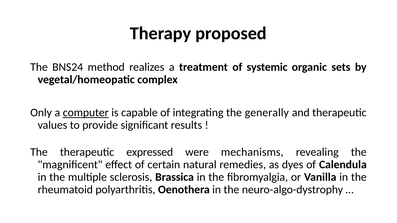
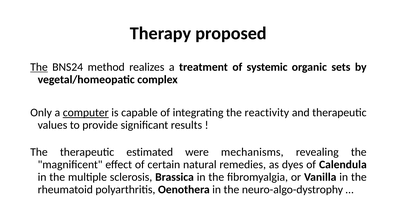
The underline: none -> present (39, 67)
generally: generally -> reactivity (267, 113)
expressed: expressed -> estimated (150, 152)
